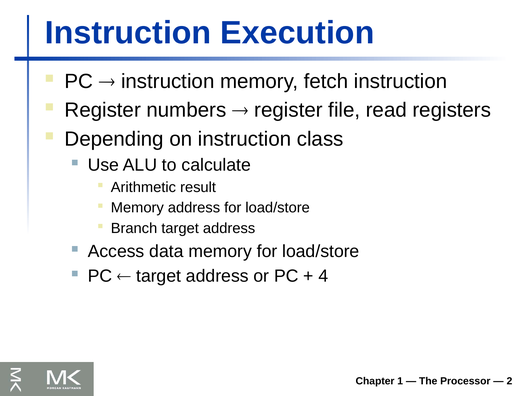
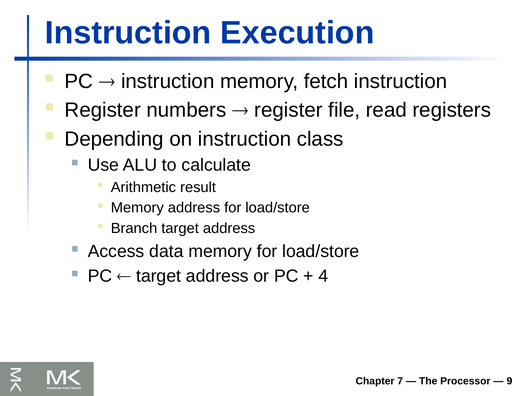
1: 1 -> 7 (400, 381)
2: 2 -> 9 (510, 381)
